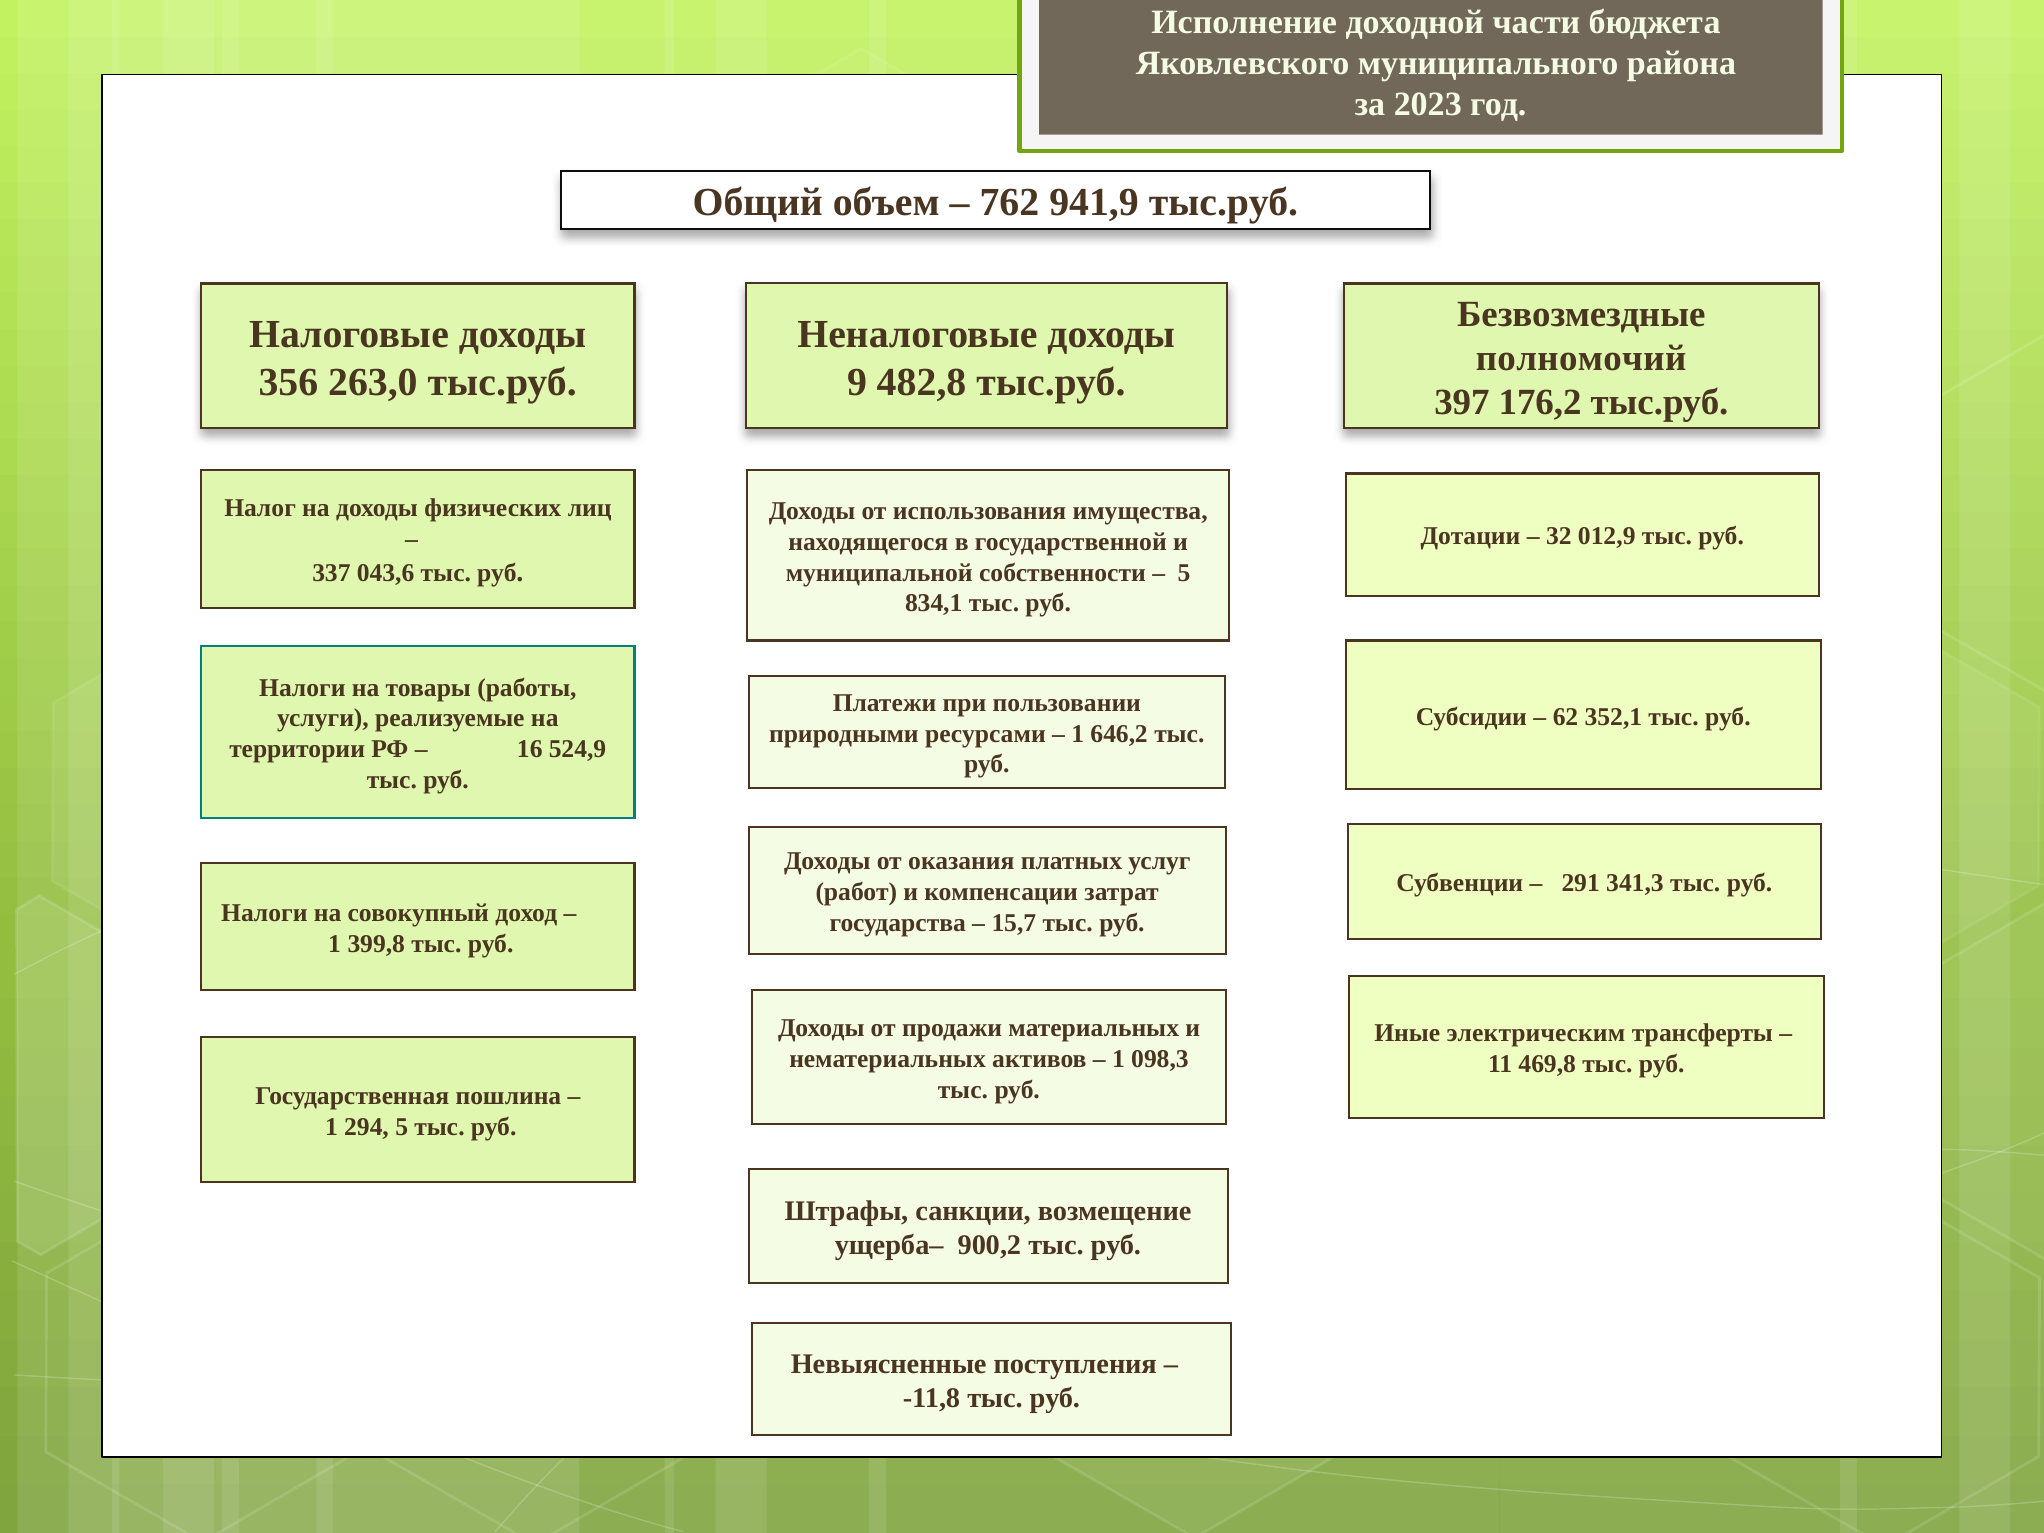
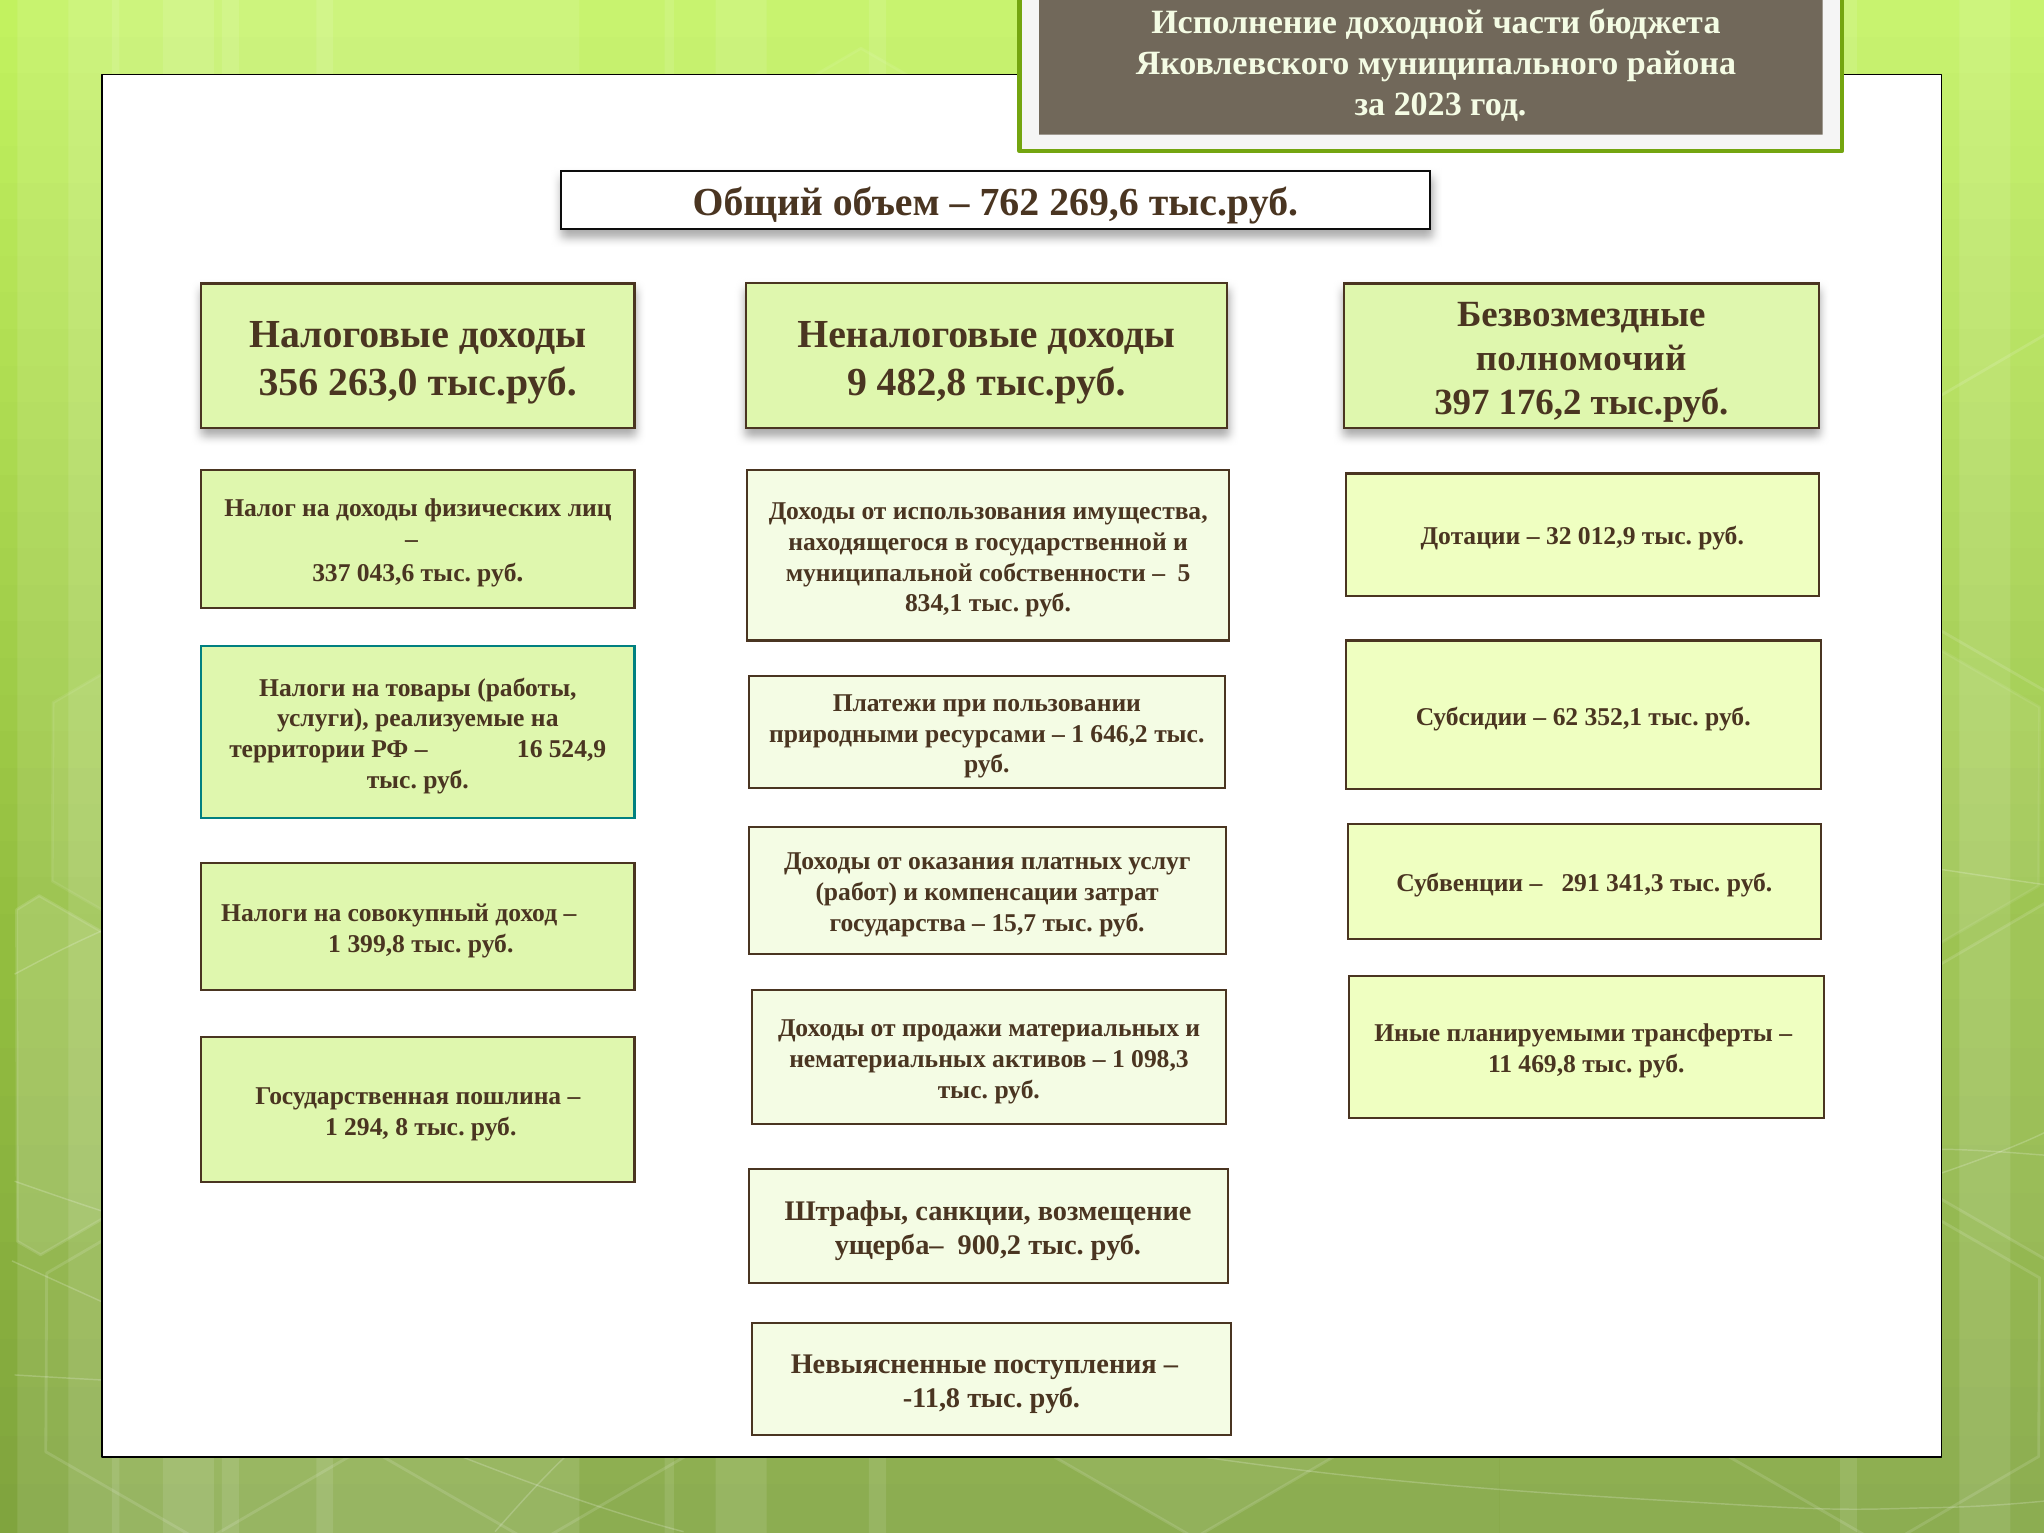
941,9: 941,9 -> 269,6 (1094, 203)
электрическим: электрическим -> планируемыми (1536, 1033)
294 5: 5 -> 8 (402, 1127)
